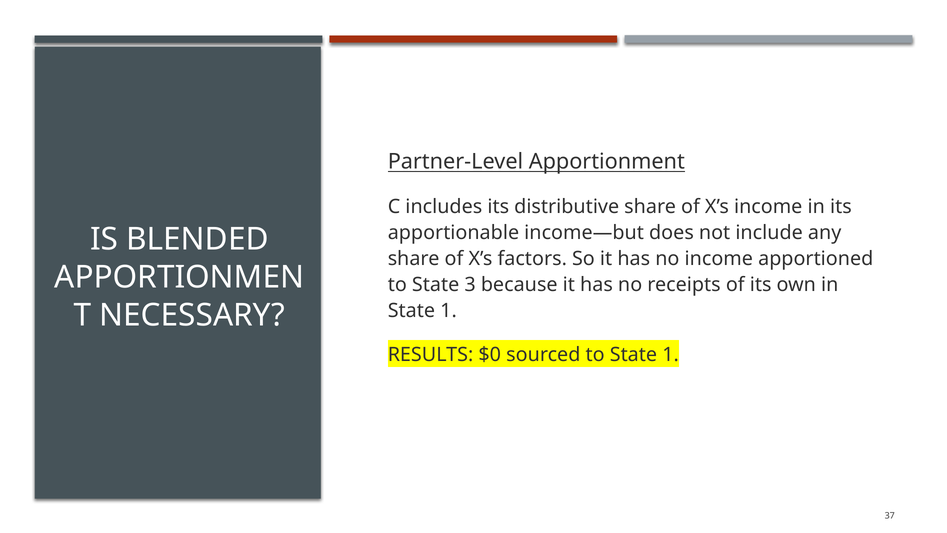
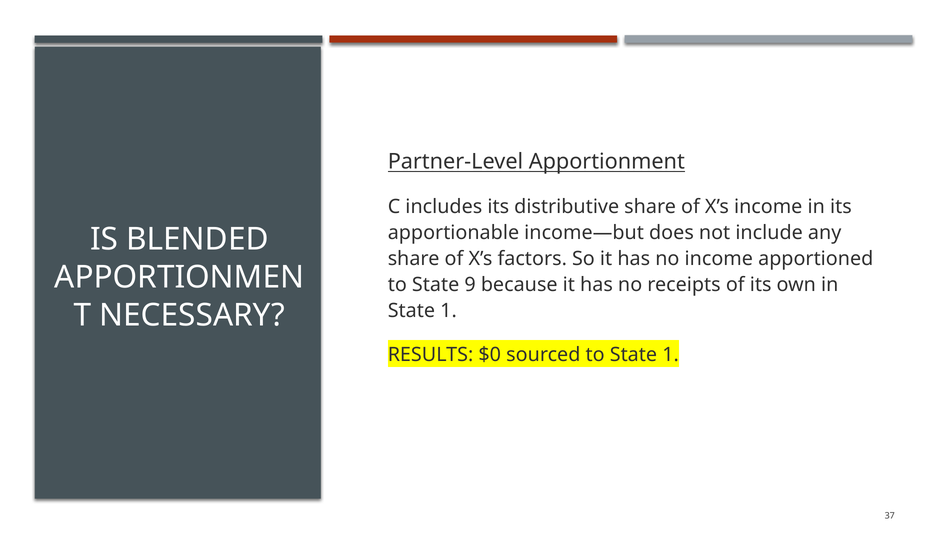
3: 3 -> 9 (470, 284)
